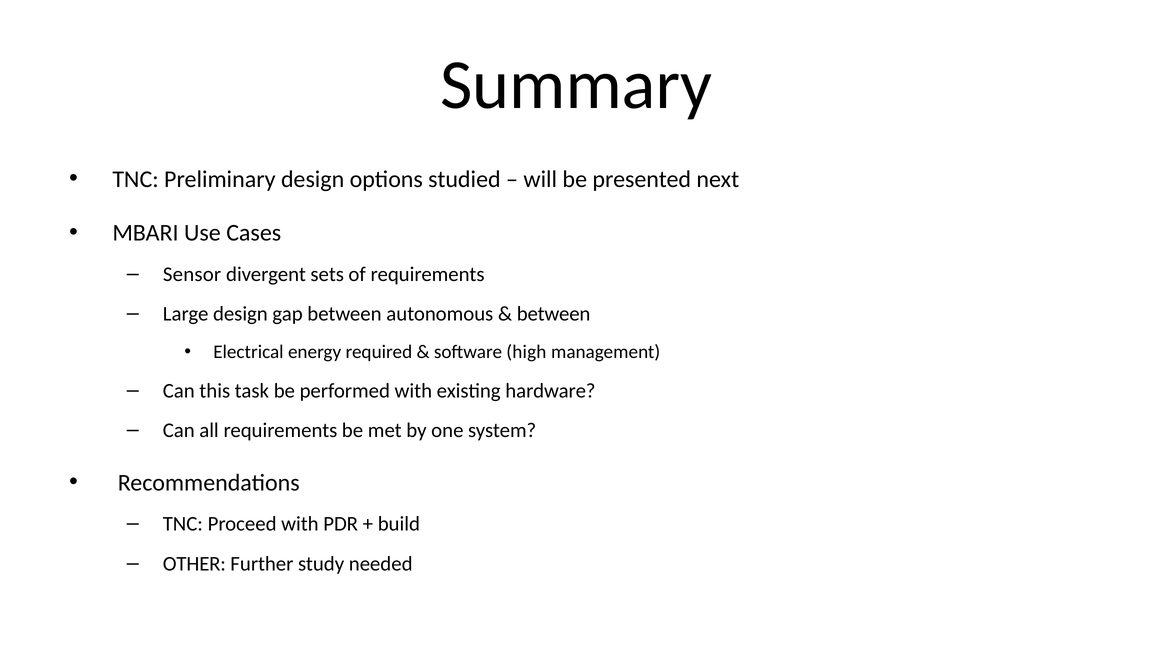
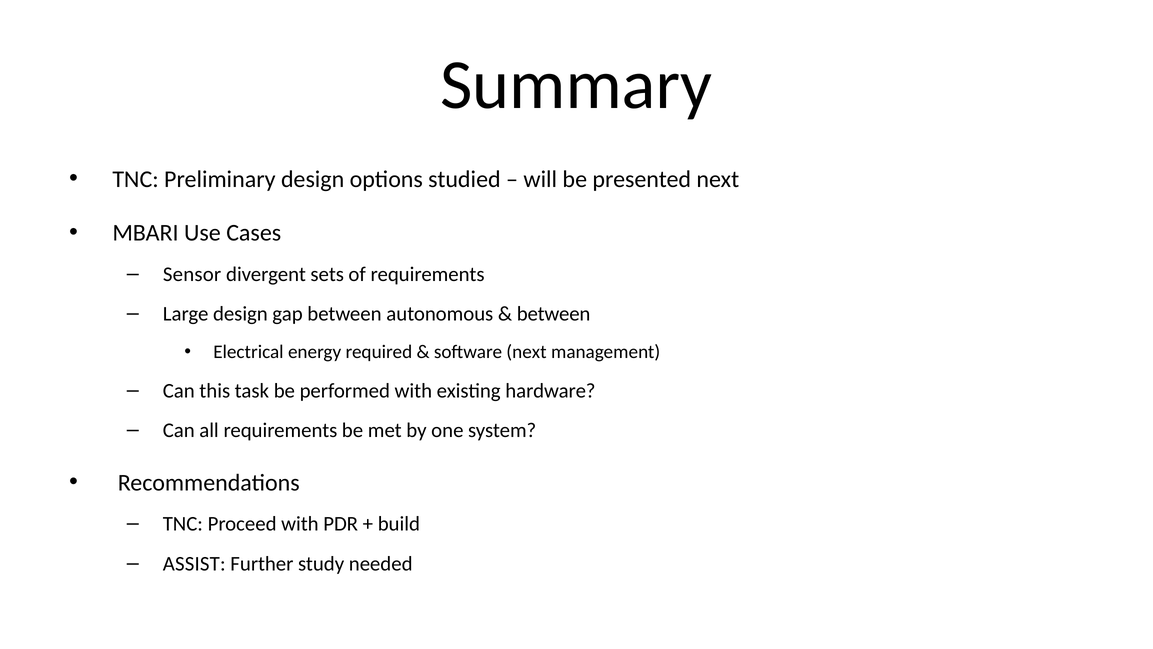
software high: high -> next (526, 352)
OTHER: OTHER -> ASSIST (194, 563)
